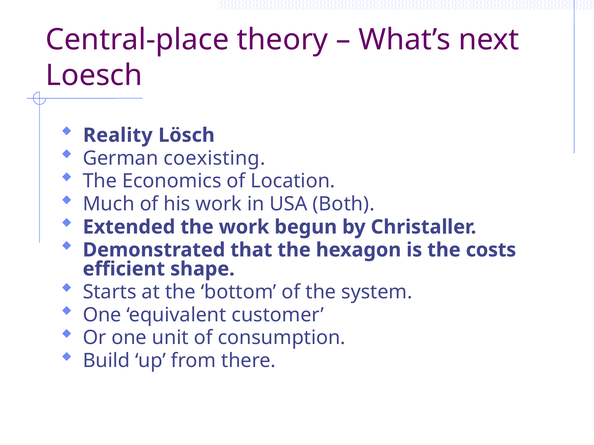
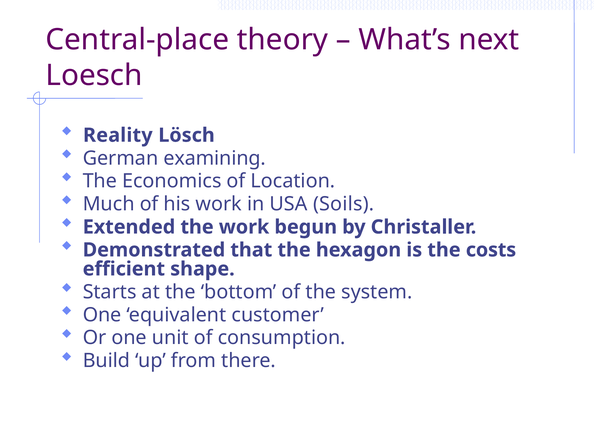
coexisting: coexisting -> examining (215, 158)
Both: Both -> Soils (344, 204)
